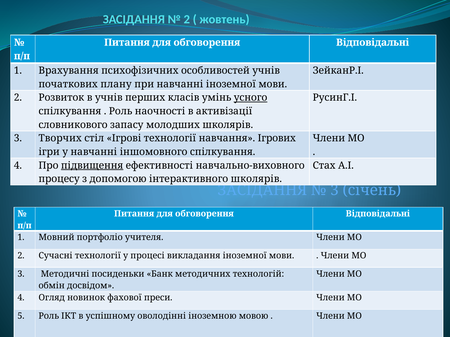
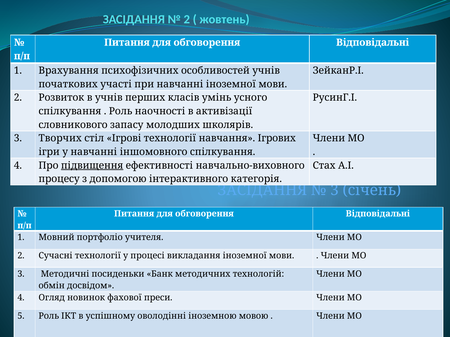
плану: плану -> участі (116, 84)
усного underline: present -> none (251, 98)
інтерактивного школярів: школярів -> категорія (256, 179)
